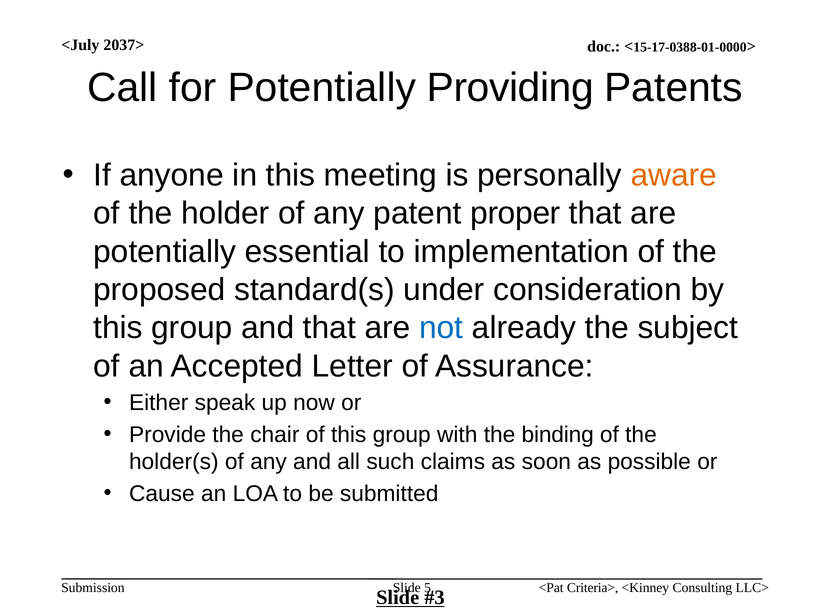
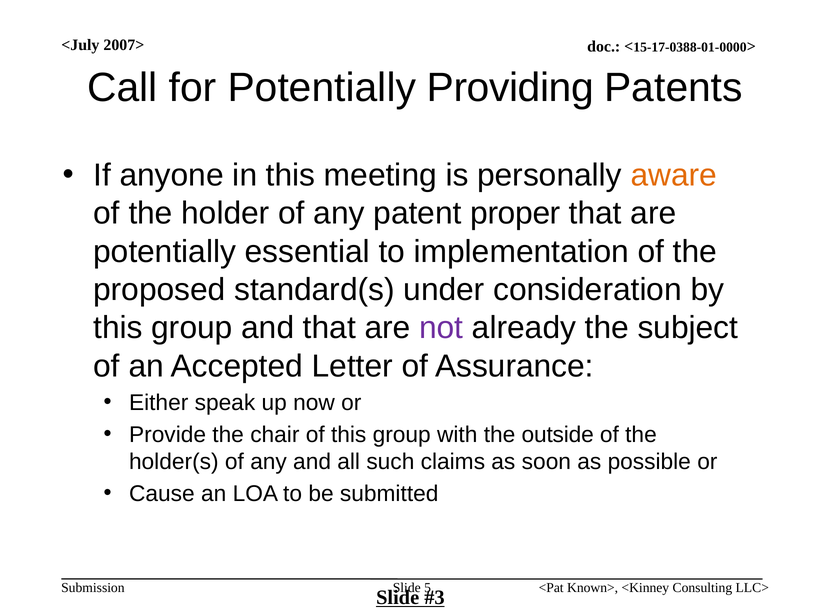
2037>: 2037> -> 2007> (124, 45)
not colour: blue -> purple (441, 328)
binding: binding -> outside (558, 434)
Criteria>: Criteria> -> Known> (593, 588)
